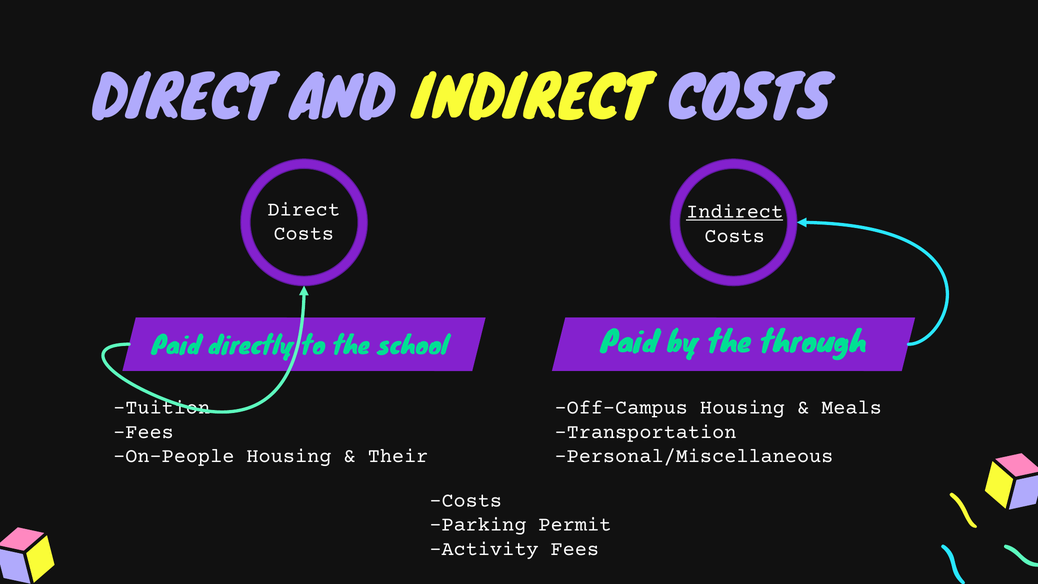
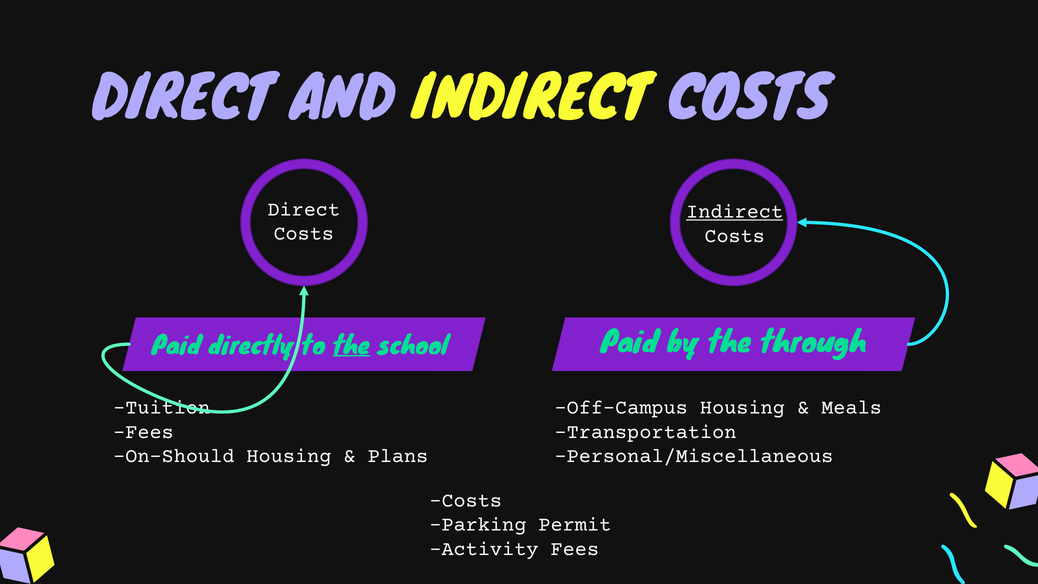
the underline: none -> present (352, 345)
On-People: On-People -> On-Should (174, 456)
Their: Their -> Plans (398, 456)
